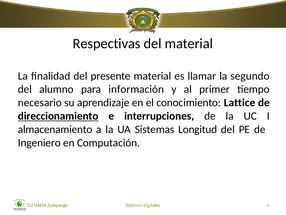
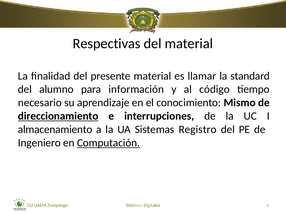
segundo: segundo -> standard (250, 76)
primer: primer -> código (215, 89)
Lattice: Lattice -> Mismo (240, 102)
Longitud: Longitud -> Registro (198, 129)
Computación underline: none -> present (108, 143)
